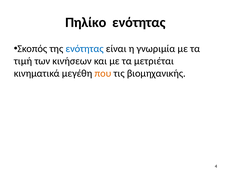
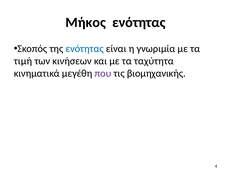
Πηλίκο: Πηλίκο -> Μήκος (86, 22)
μετριέται: μετριέται -> ταχύτητα (154, 61)
που colour: orange -> purple (103, 73)
